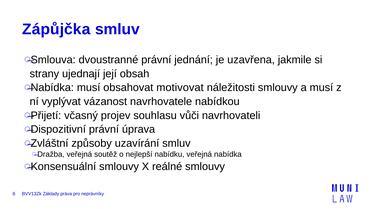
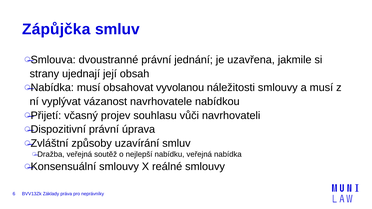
motivovat: motivovat -> vyvolanou (180, 88)
